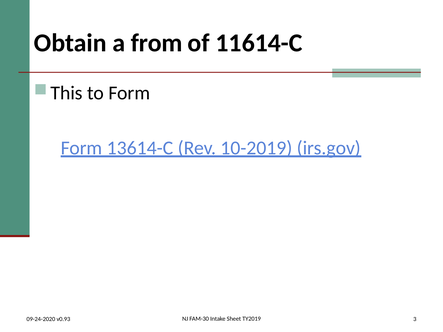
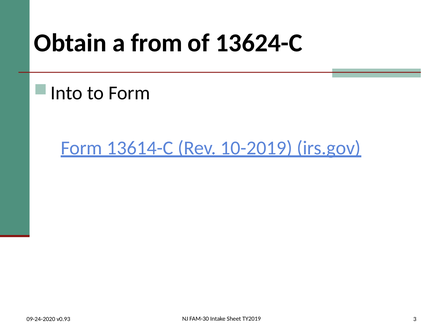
11614-C: 11614-C -> 13624-C (259, 43)
This: This -> Into (67, 93)
